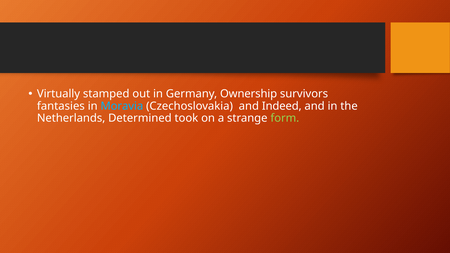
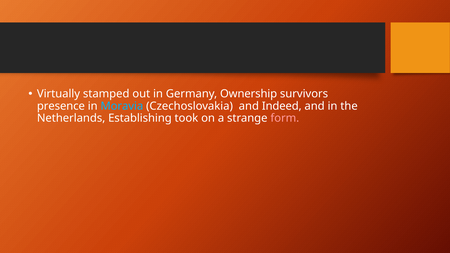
fantasies: fantasies -> presence (61, 106)
Determined: Determined -> Establishing (140, 118)
form colour: light green -> pink (285, 118)
